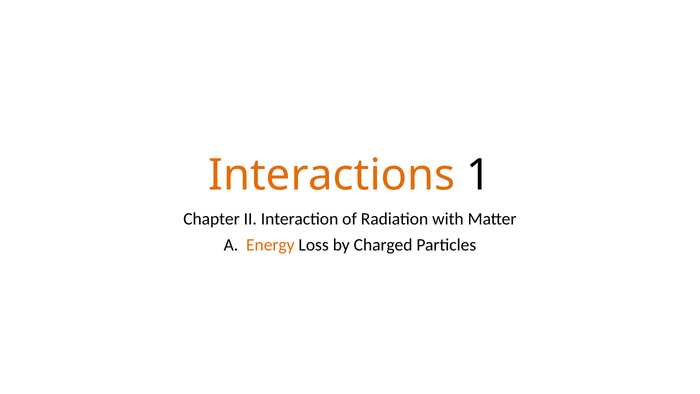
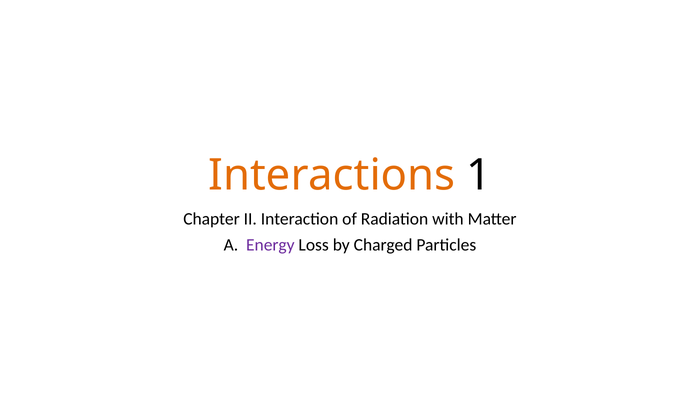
Energy colour: orange -> purple (270, 245)
